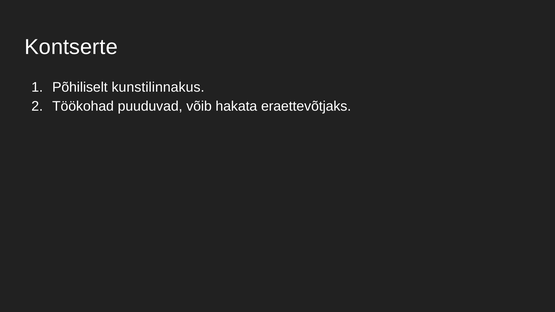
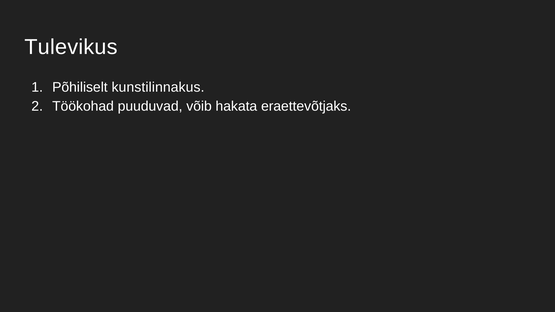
Kontserte: Kontserte -> Tulevikus (71, 47)
